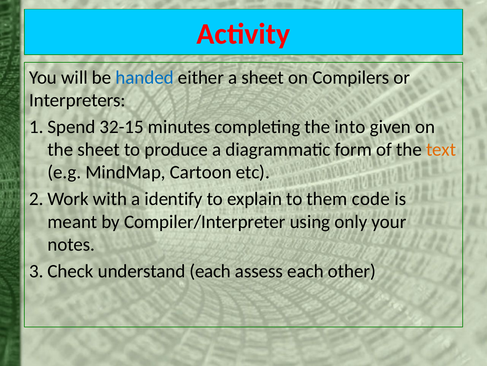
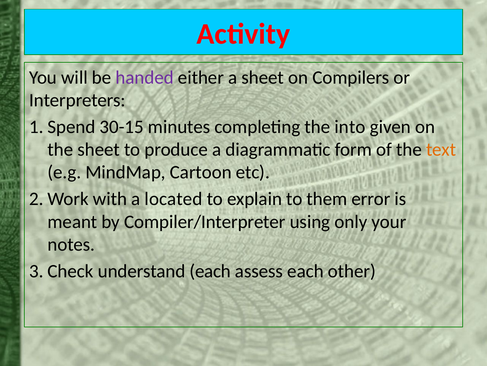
handed colour: blue -> purple (145, 77)
32-15: 32-15 -> 30-15 (122, 127)
identify: identify -> located (173, 199)
code: code -> error (371, 199)
